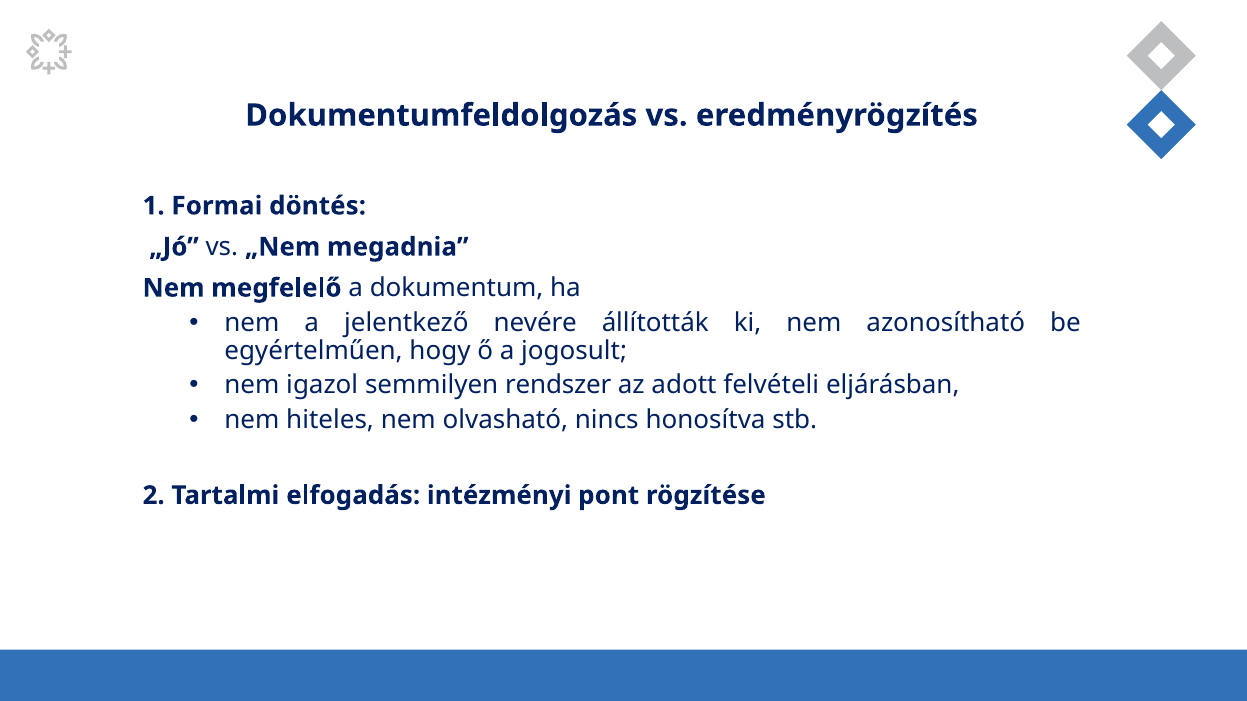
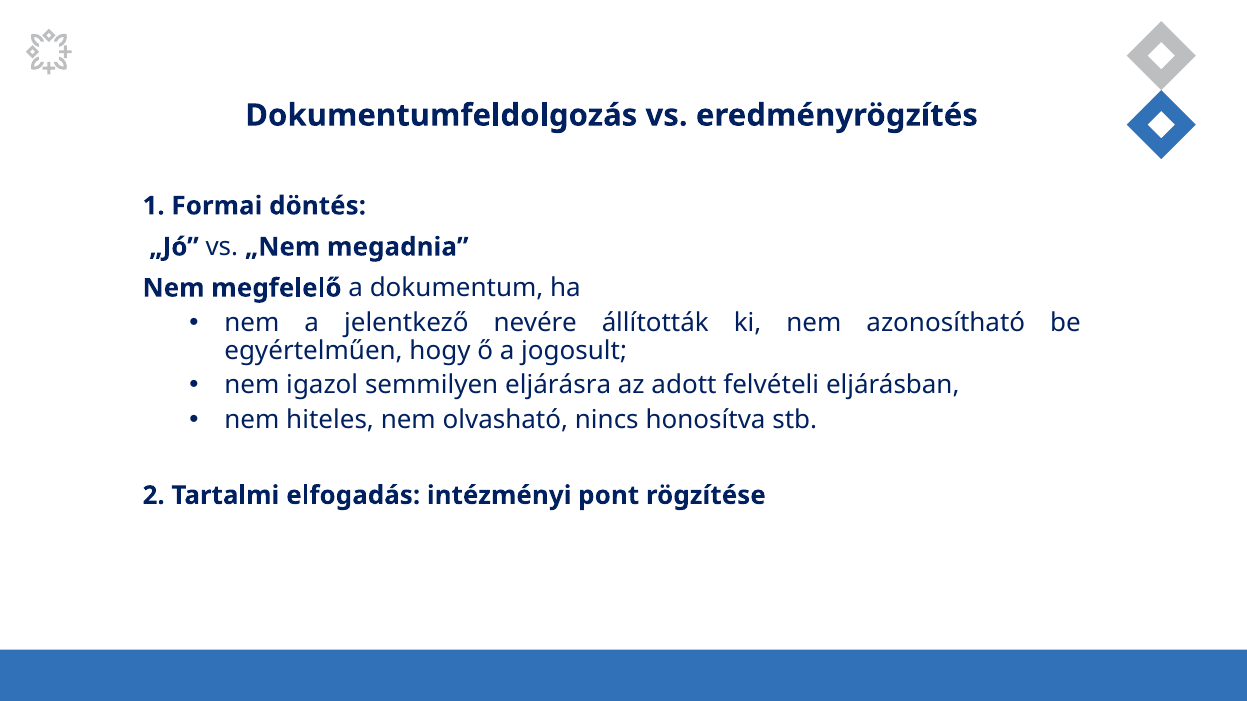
rendszer: rendszer -> eljárásra (558, 385)
